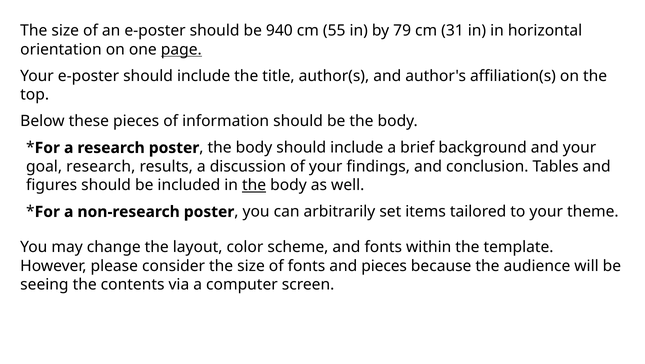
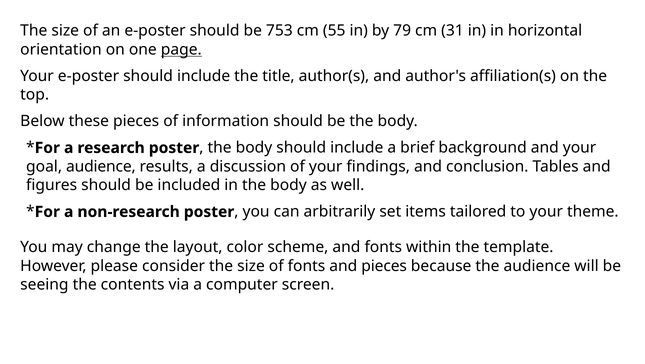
940: 940 -> 753 (279, 31)
goal research: research -> audience (101, 167)
the underline: present -> none (254, 185)
